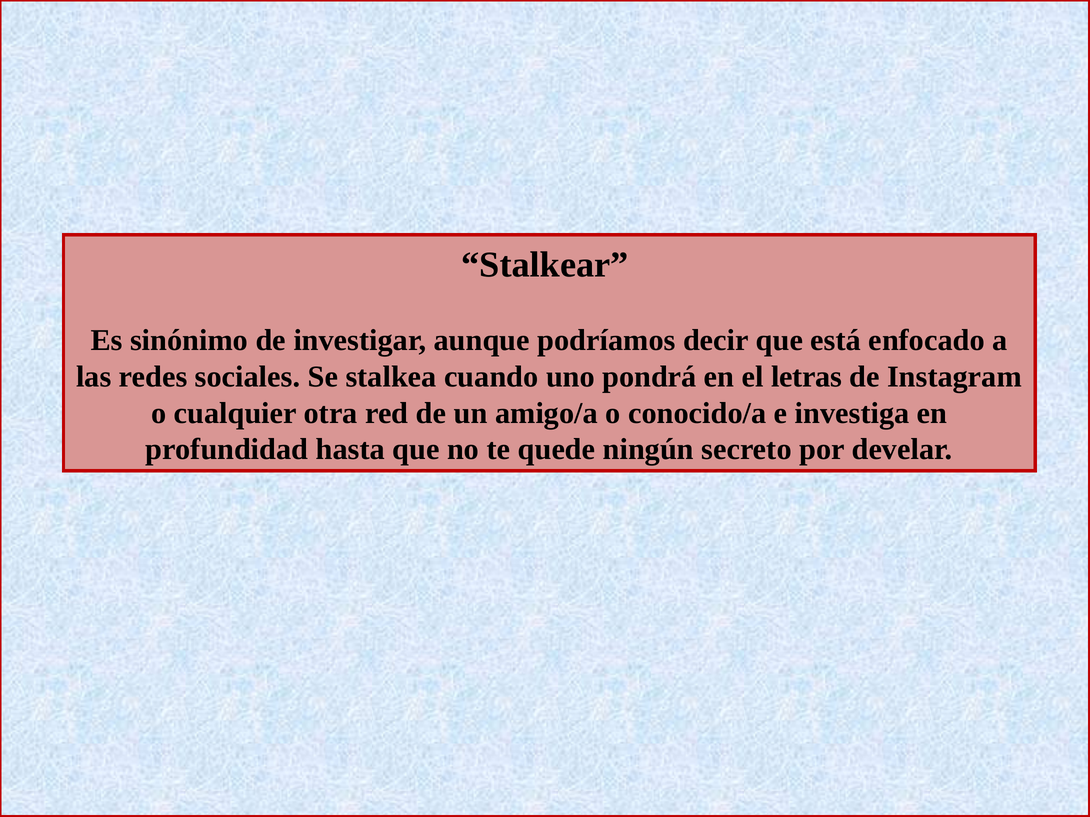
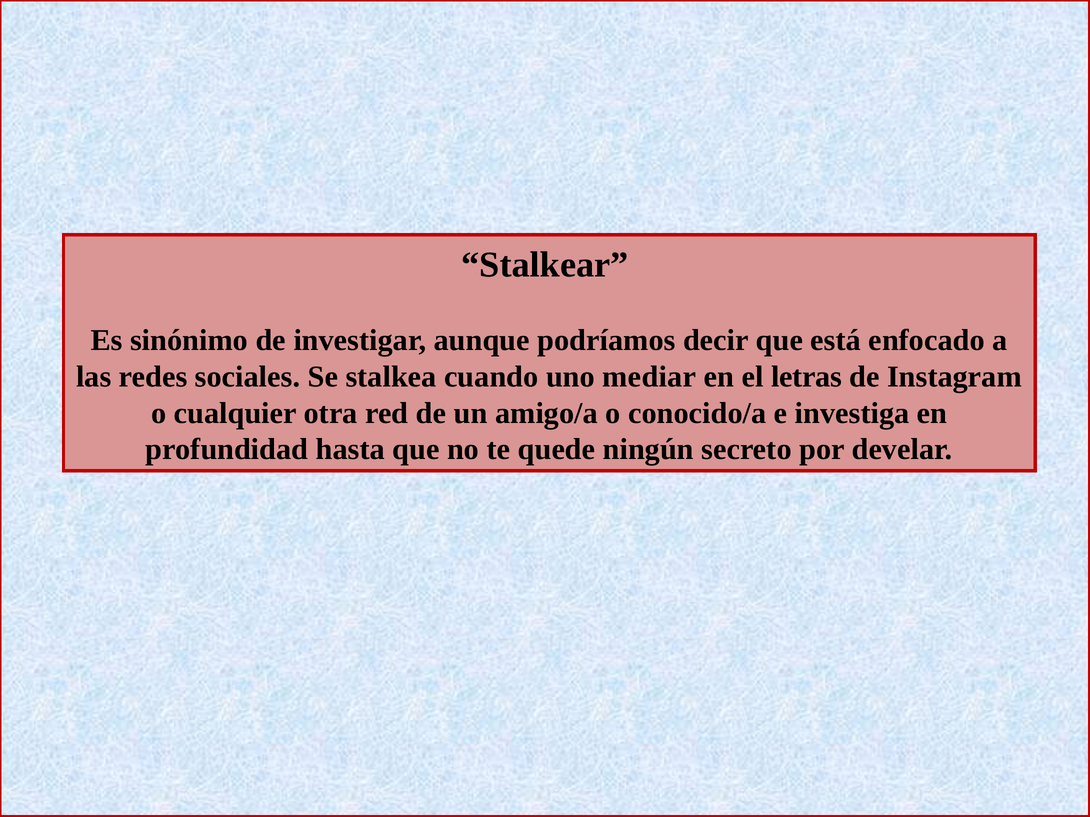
pondrá: pondrá -> mediar (649, 377)
